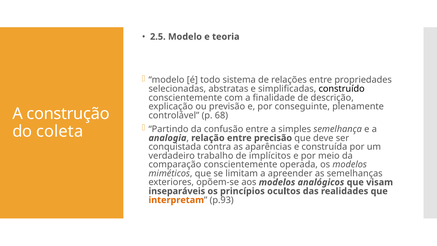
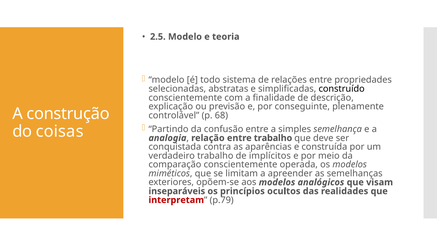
coleta: coleta -> coisas (60, 131)
entre precisão: precisão -> trabalho (273, 138)
interpretam colour: orange -> red (176, 200)
p.93: p.93 -> p.79 (222, 200)
